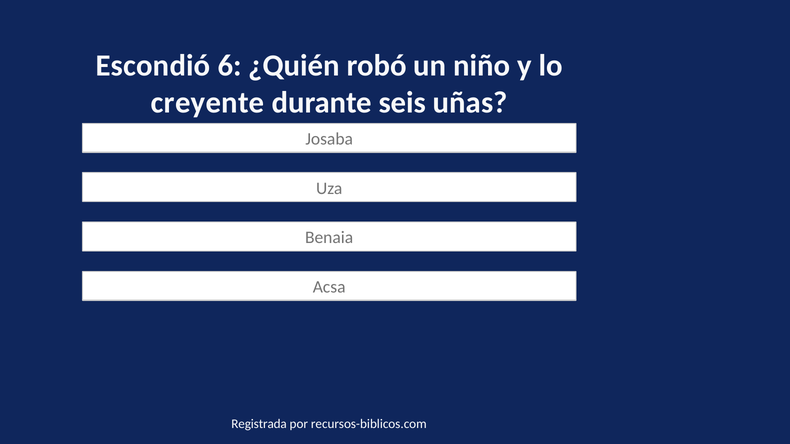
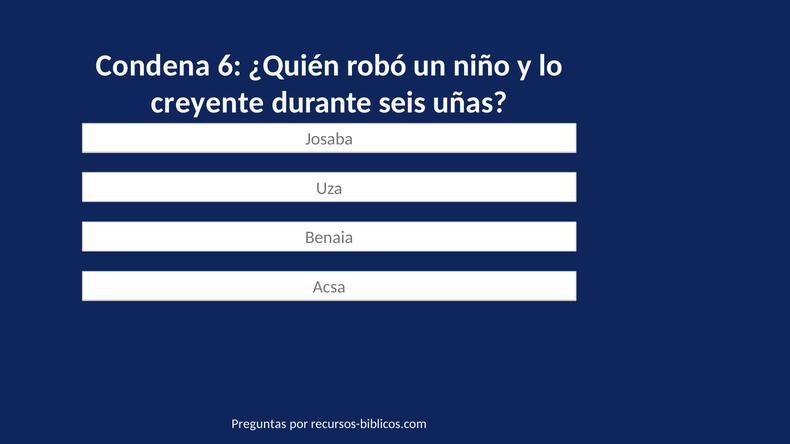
Escondió: Escondió -> Condena (153, 66)
Registrada: Registrada -> Preguntas (259, 424)
